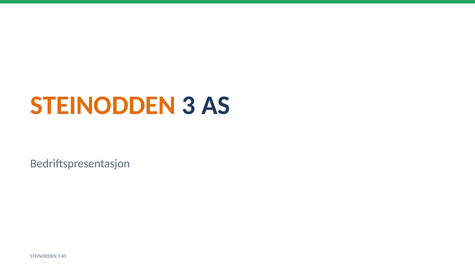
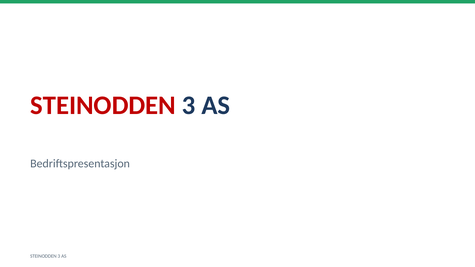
STEINODDEN colour: orange -> red (103, 105)
